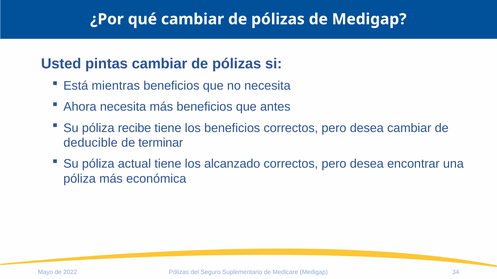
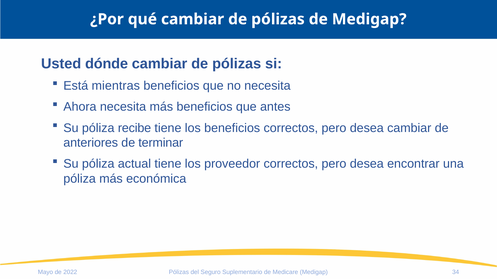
pintas: pintas -> dónde (107, 64)
deducible: deducible -> anteriores (91, 143)
alcanzado: alcanzado -> proveedor (232, 164)
